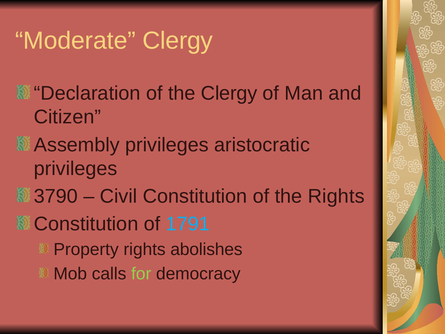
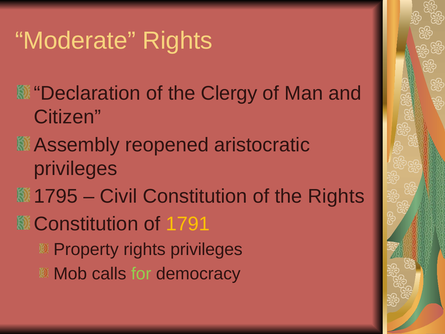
Moderate Clergy: Clergy -> Rights (178, 41)
Assembly privileges: privileges -> reopened (167, 145)
3790: 3790 -> 1795 (56, 196)
1791 colour: light blue -> yellow (188, 224)
rights abolishes: abolishes -> privileges (206, 249)
